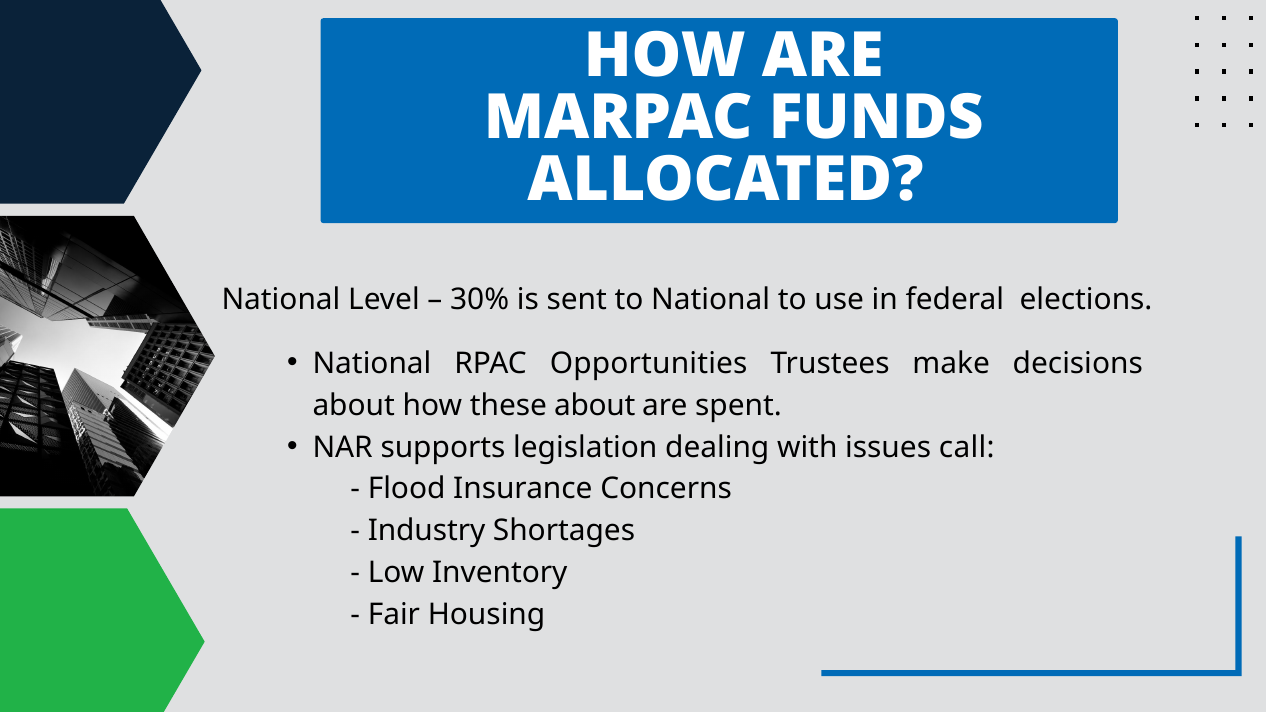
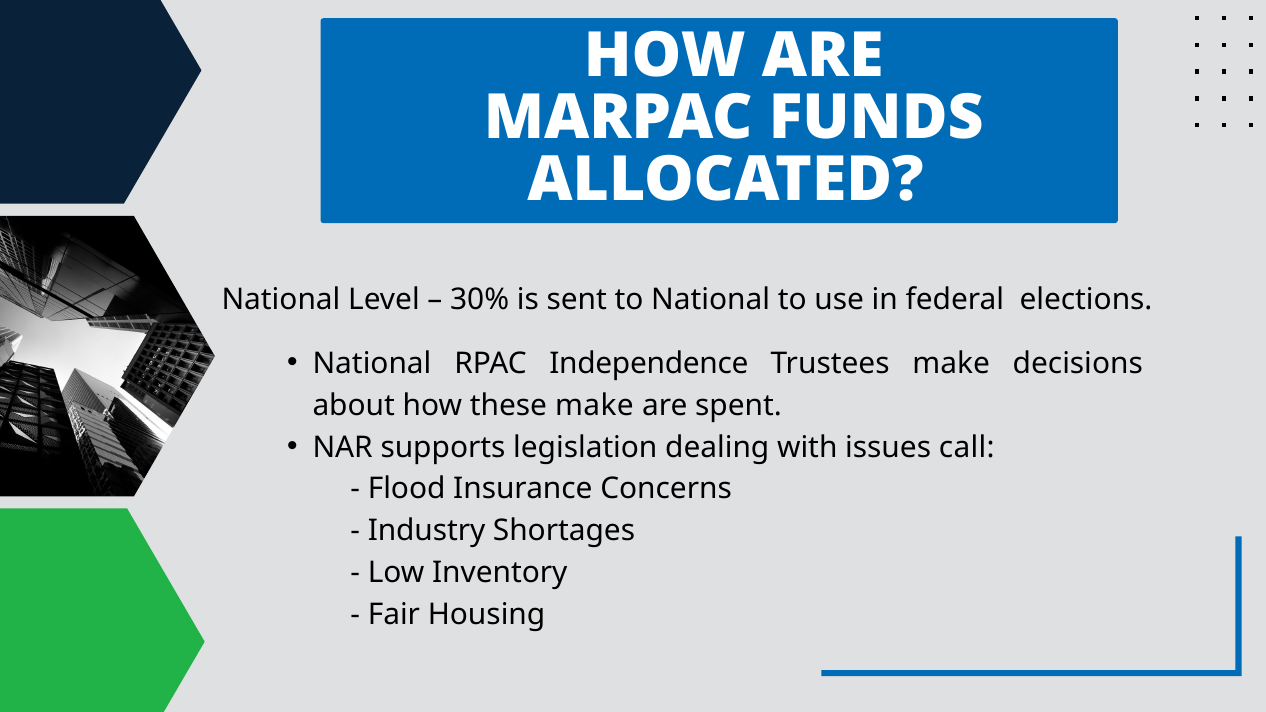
Opportunities: Opportunities -> Independence (649, 364)
these about: about -> make (594, 405)
